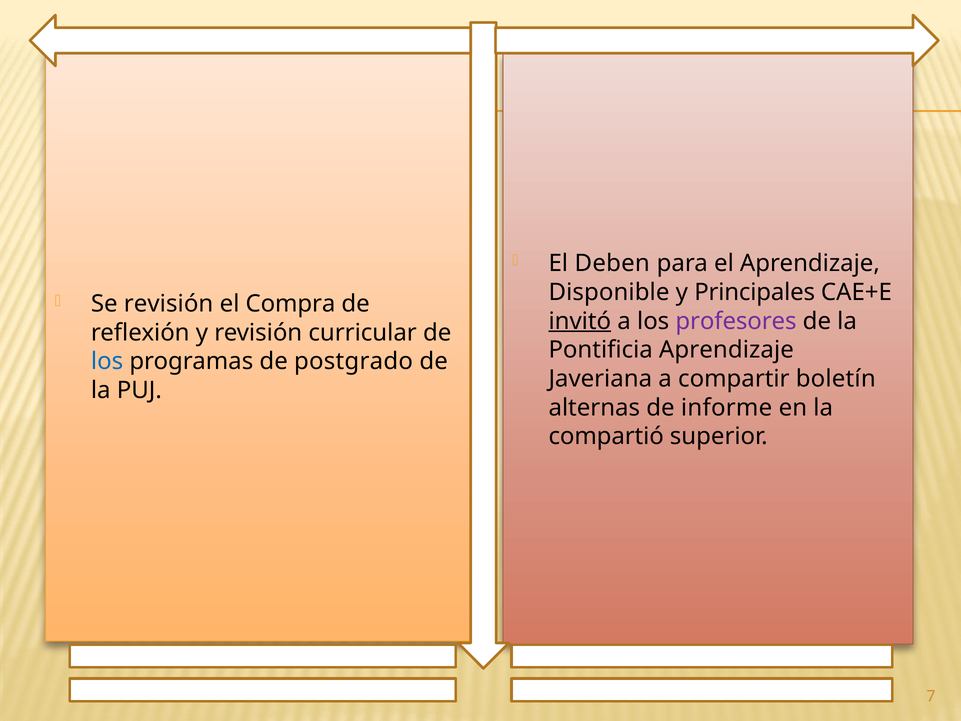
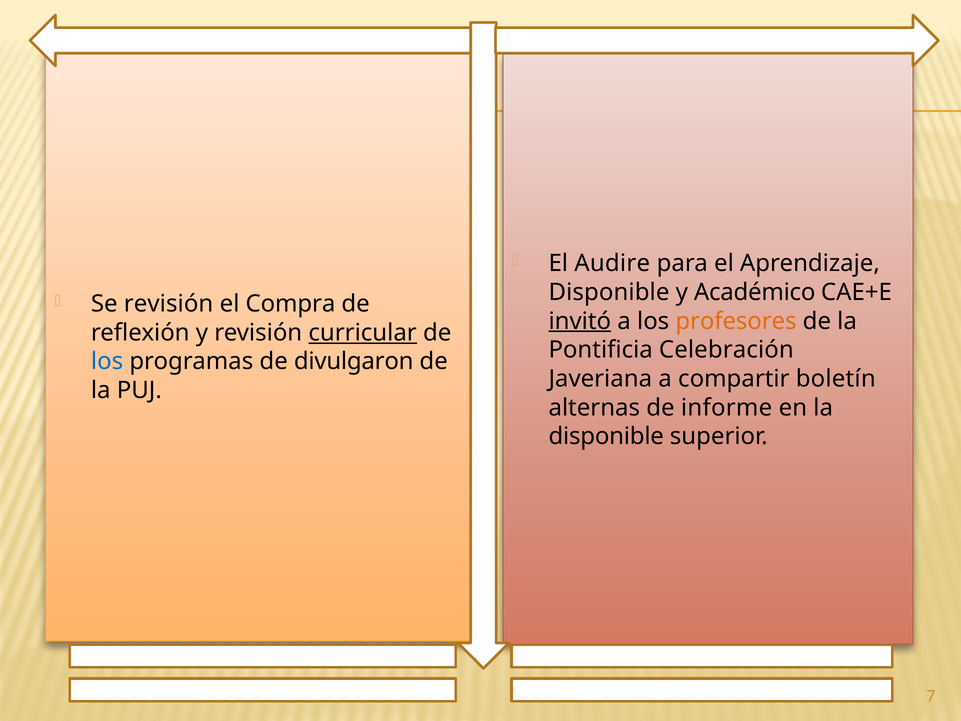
Deben: Deben -> Audire (612, 263)
Principales: Principales -> Académico (755, 292)
profesores colour: purple -> orange (736, 321)
curricular underline: none -> present (363, 333)
Pontificia Aprendizaje: Aprendizaje -> Celebración (726, 350)
postgrado: postgrado -> divulgaron (354, 361)
compartió: compartió -> disponible (606, 436)
